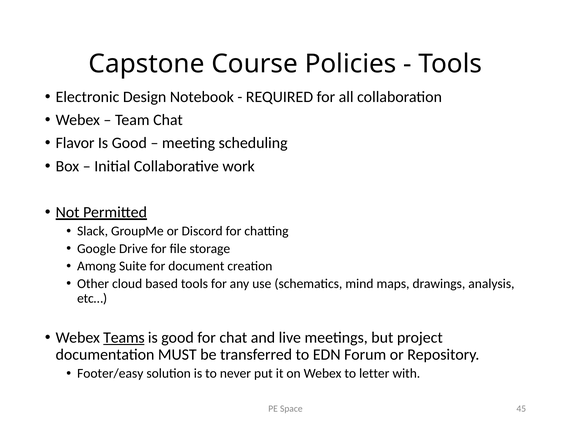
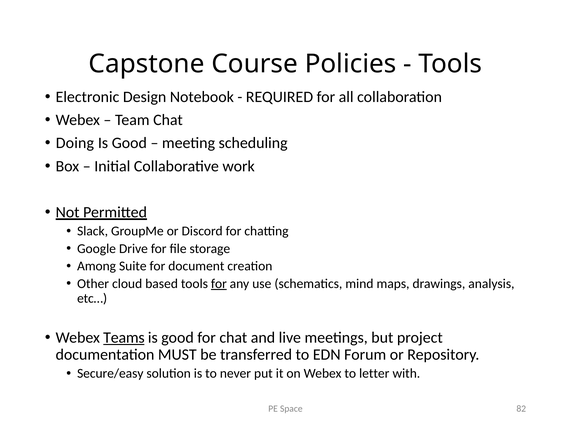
Flavor: Flavor -> Doing (75, 143)
for underline: none -> present (219, 284)
Footer/easy: Footer/easy -> Secure/easy (110, 374)
45: 45 -> 82 (521, 409)
